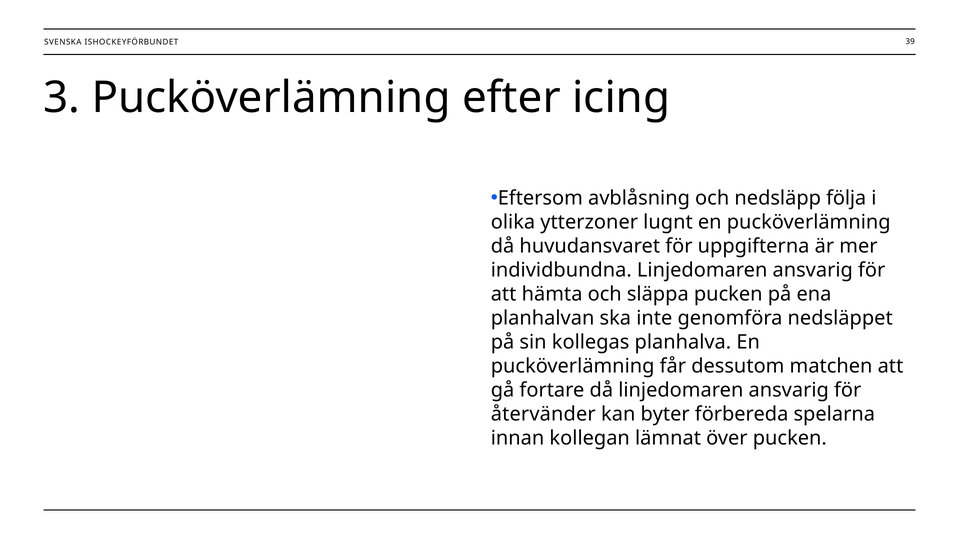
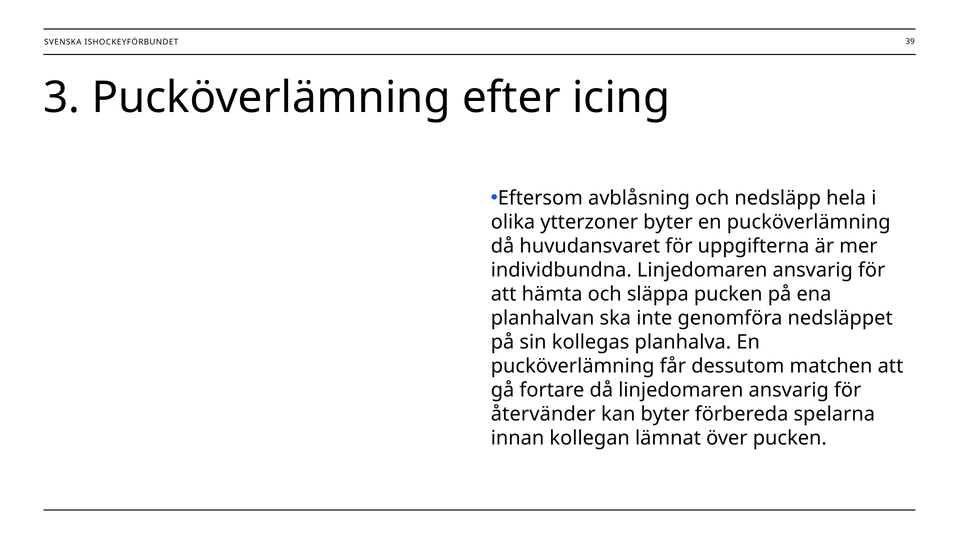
följa: följa -> hela (846, 198)
ytterzoner lugnt: lugnt -> byter (668, 222)
